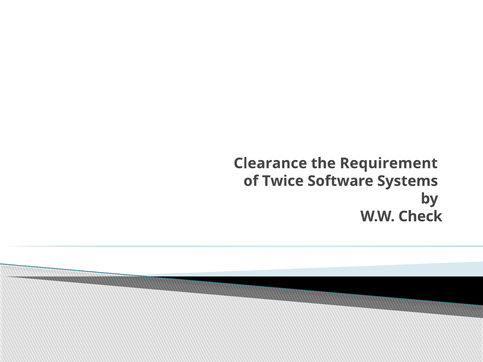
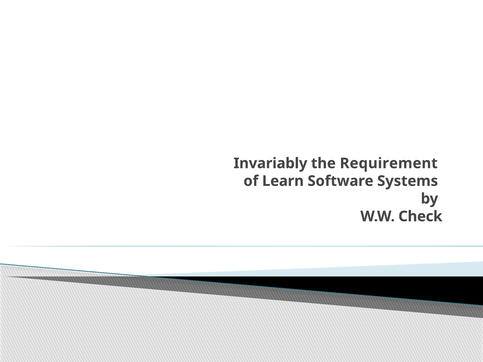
Clearance: Clearance -> Invariably (270, 163)
Twice: Twice -> Learn (283, 181)
